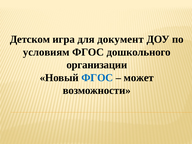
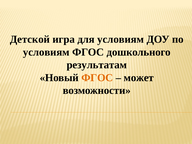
Детском: Детском -> Детской (30, 39)
для документ: документ -> условиям (121, 39)
организации: организации -> результатам (97, 65)
ФГОС colour: blue -> orange (97, 78)
